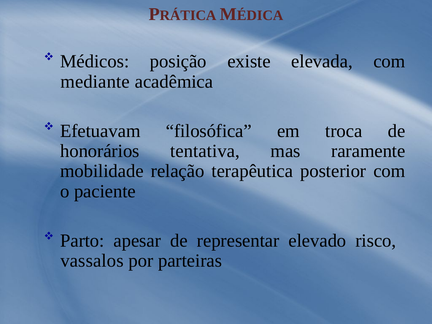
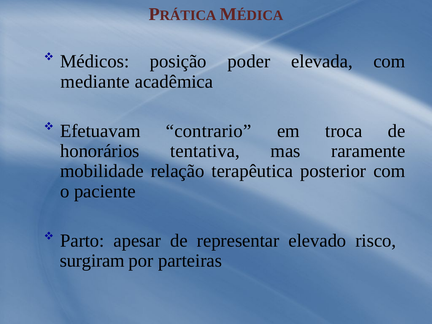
existe: existe -> poder (249, 62)
filosófica: filosófica -> contrario (209, 131)
vassalos: vassalos -> surgiram (92, 261)
